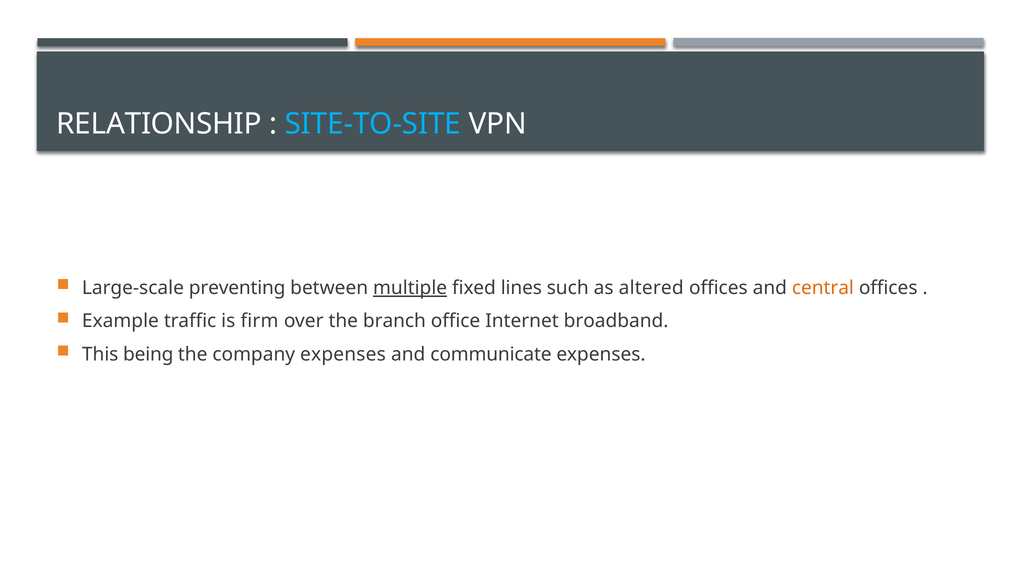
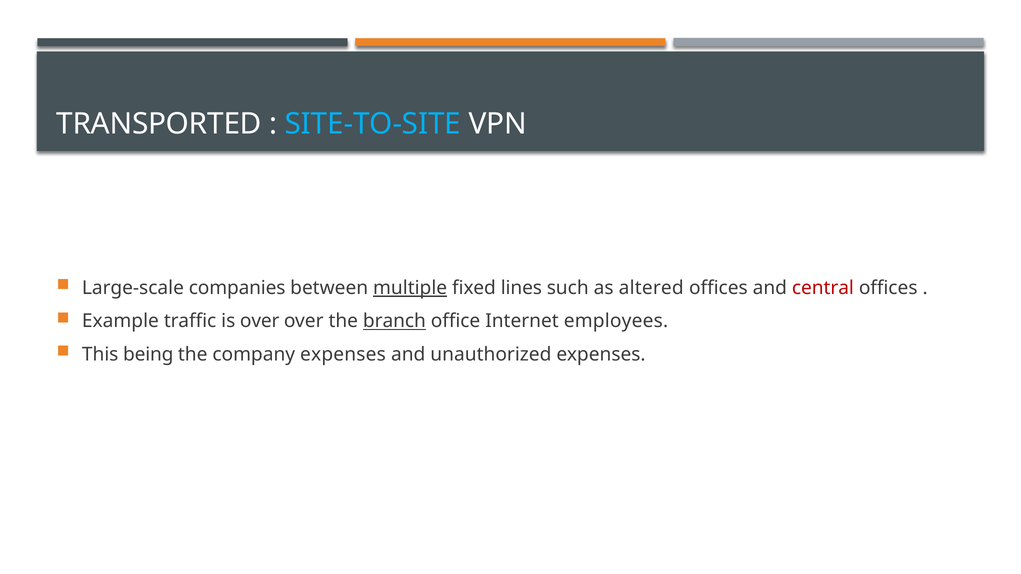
RELATIONSHIP: RELATIONSHIP -> TRANSPORTED (159, 124)
preventing: preventing -> companies (237, 288)
central colour: orange -> red (823, 288)
is firm: firm -> over (260, 321)
branch underline: none -> present (394, 321)
broadband: broadband -> employees (616, 321)
communicate: communicate -> unauthorized (491, 355)
